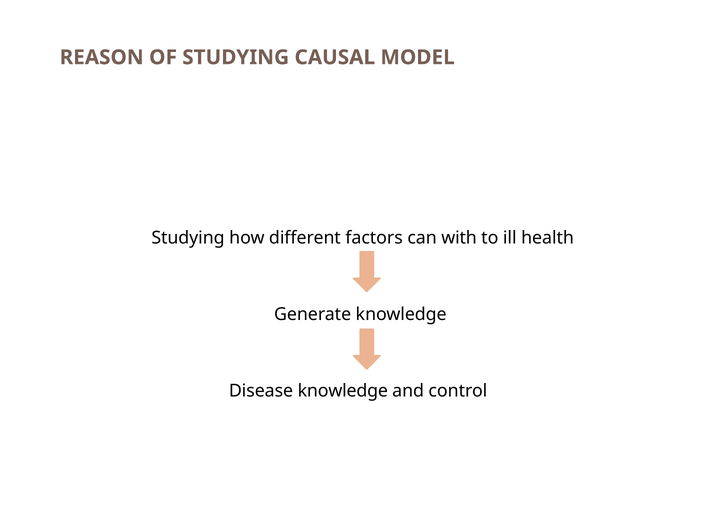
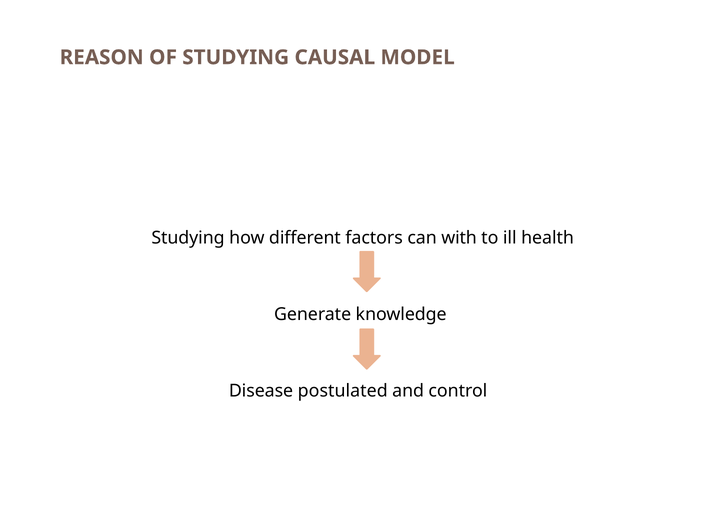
Disease knowledge: knowledge -> postulated (343, 391)
